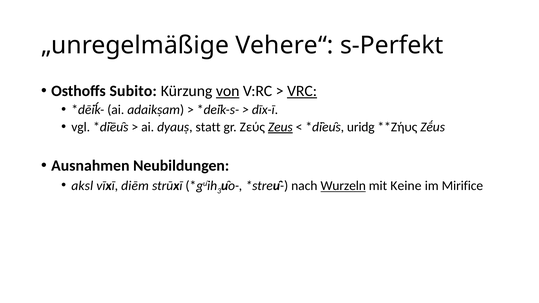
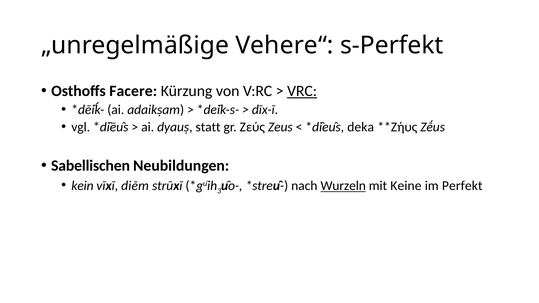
Subito: Subito -> Facere (133, 91)
von underline: present -> none (228, 91)
Zeus underline: present -> none (280, 127)
uridg: uridg -> deka (361, 127)
Ausnahmen: Ausnahmen -> Sabellischen (90, 166)
aksl: aksl -> kein (82, 186)
Mirifice: Mirifice -> Perfekt (462, 186)
